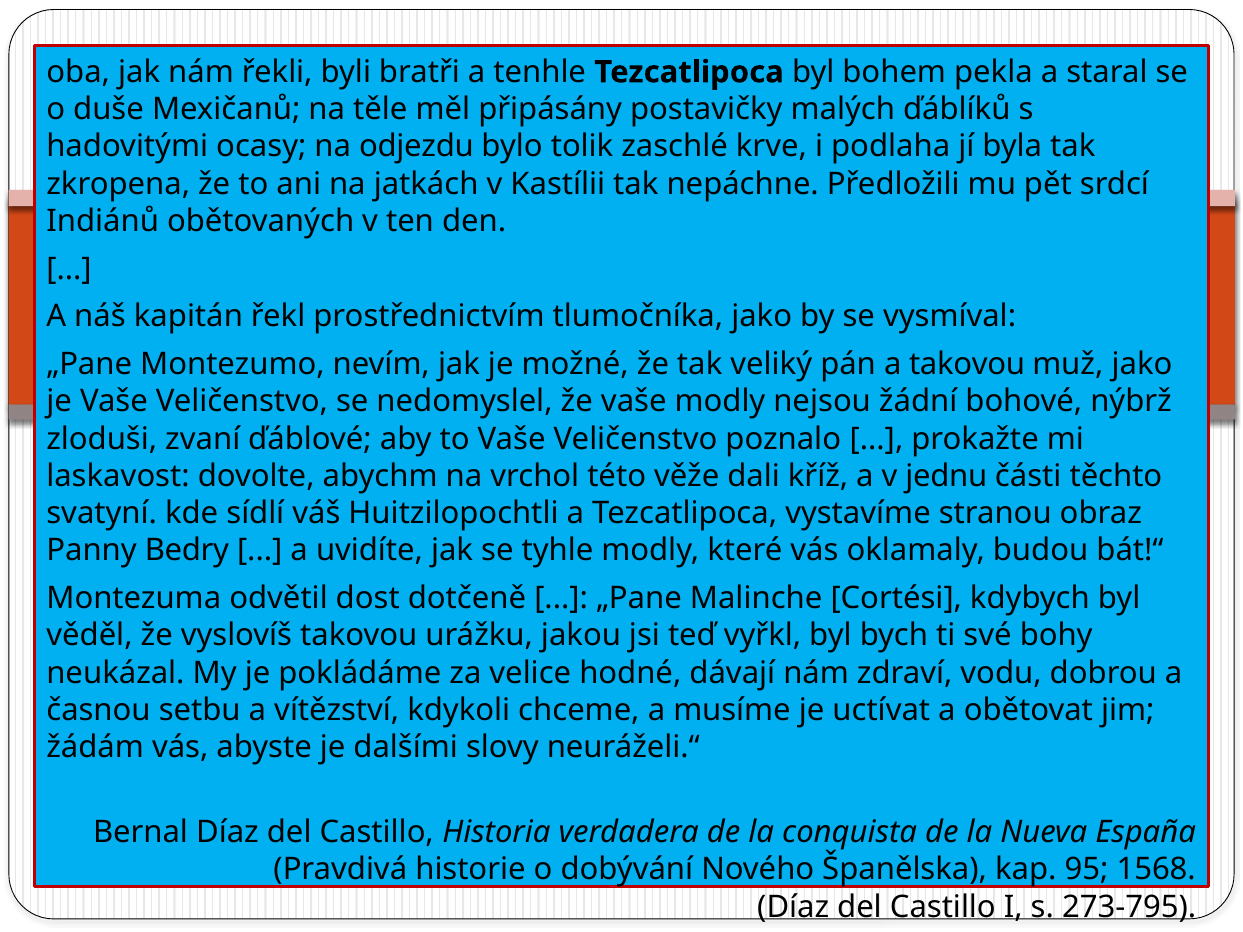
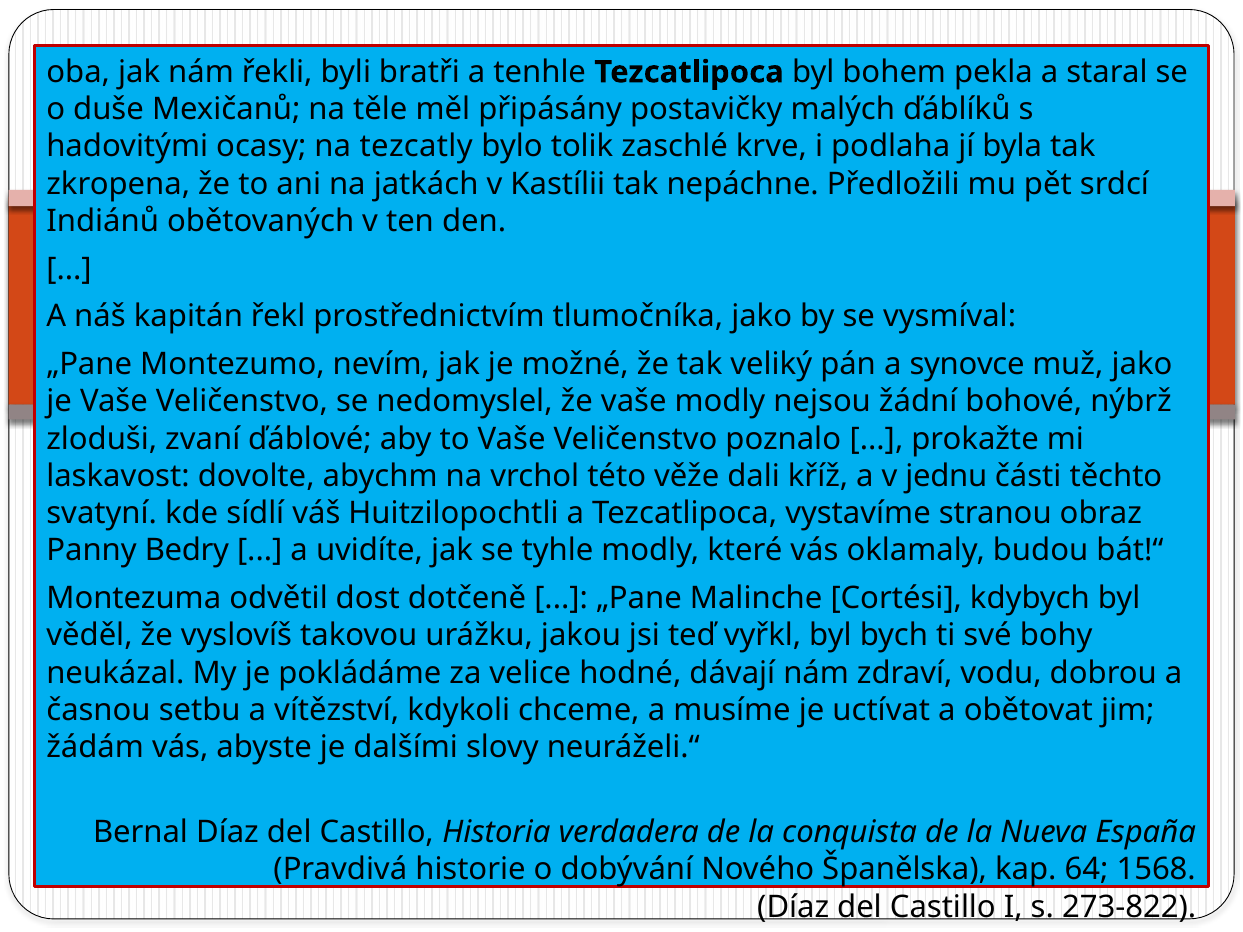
odjezdu: odjezdu -> tezcatly (416, 147)
a takovou: takovou -> synovce (967, 364)
95: 95 -> 64 (1087, 870)
273-795: 273-795 -> 273-822 (1129, 907)
